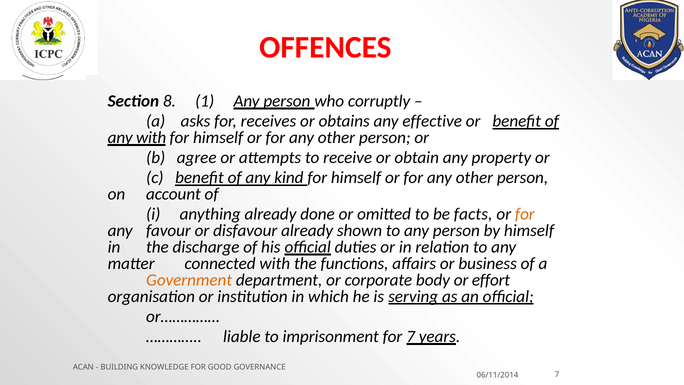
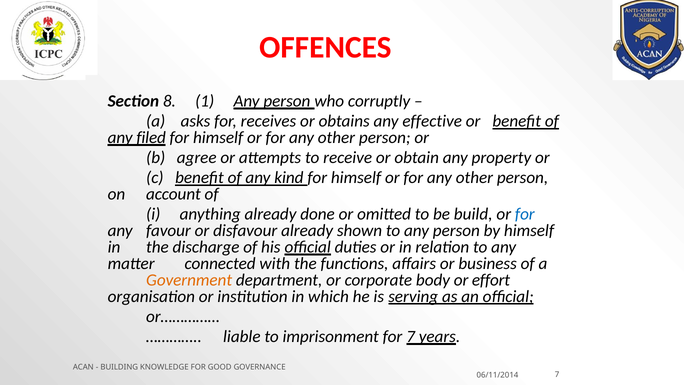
any with: with -> filed (151, 138)
facts: facts -> build (473, 214)
for colour: orange -> blue (525, 214)
